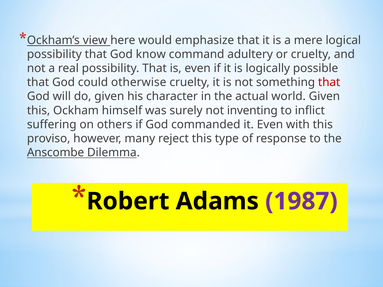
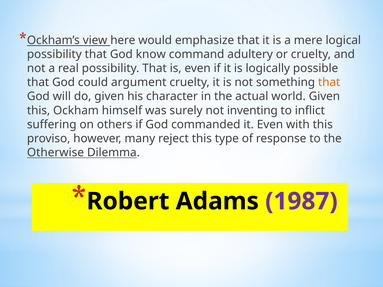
otherwise: otherwise -> argument (139, 82)
that colour: red -> orange (329, 82)
Anscombe: Anscombe -> Otherwise (55, 153)
